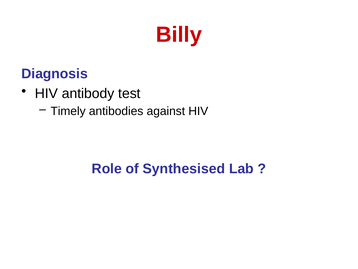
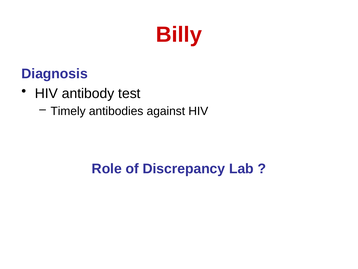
Synthesised: Synthesised -> Discrepancy (184, 168)
